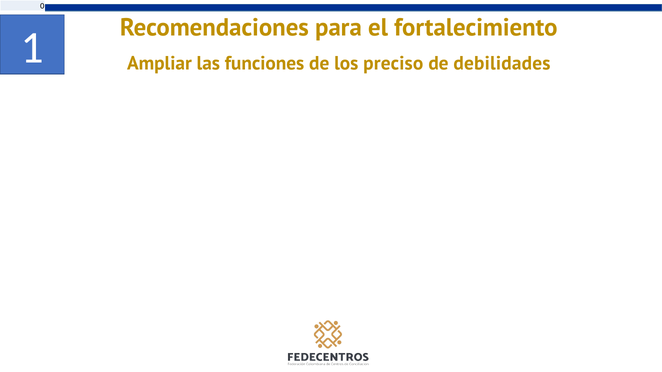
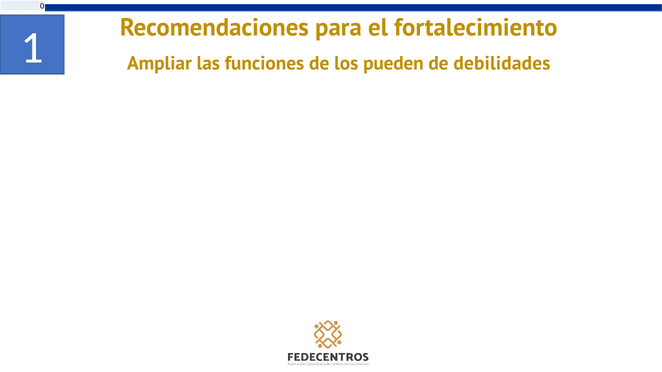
preciso: preciso -> pueden (393, 63)
